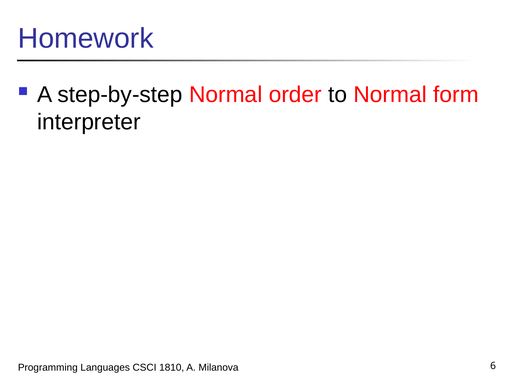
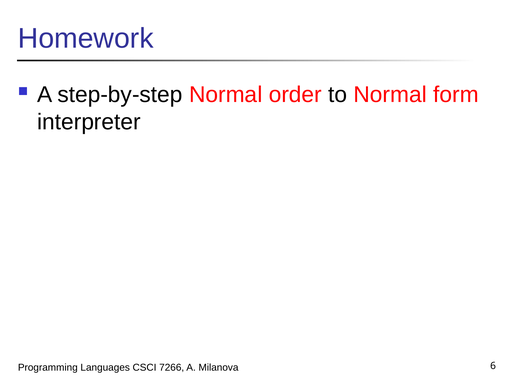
1810: 1810 -> 7266 (172, 368)
